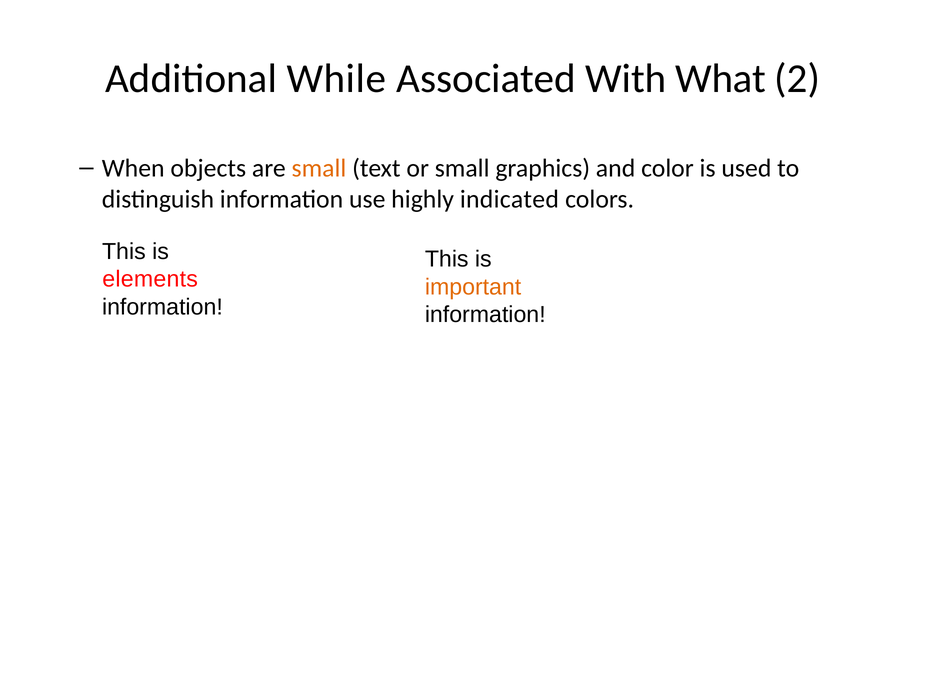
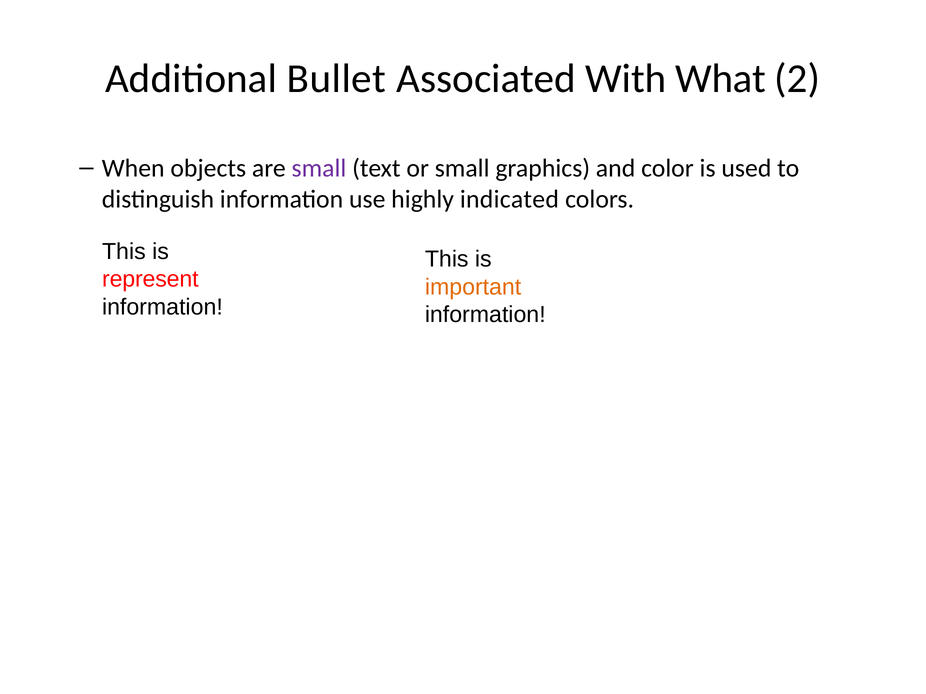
While: While -> Bullet (336, 79)
small colour: orange -> purple (319, 169)
elements: elements -> represent (150, 279)
